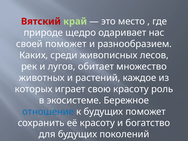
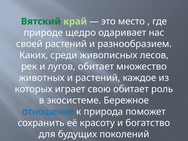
Вятский colour: red -> green (41, 21)
своей поможет: поможет -> растений (66, 44)
свою красоту: красоту -> обитает (131, 89)
к будущих: будущих -> природа (103, 112)
